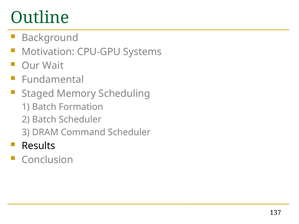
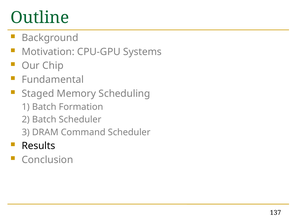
Wait: Wait -> Chip (53, 66)
